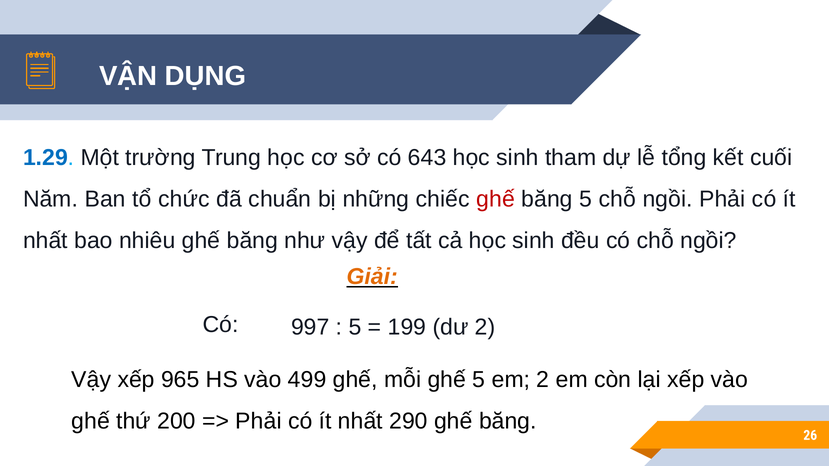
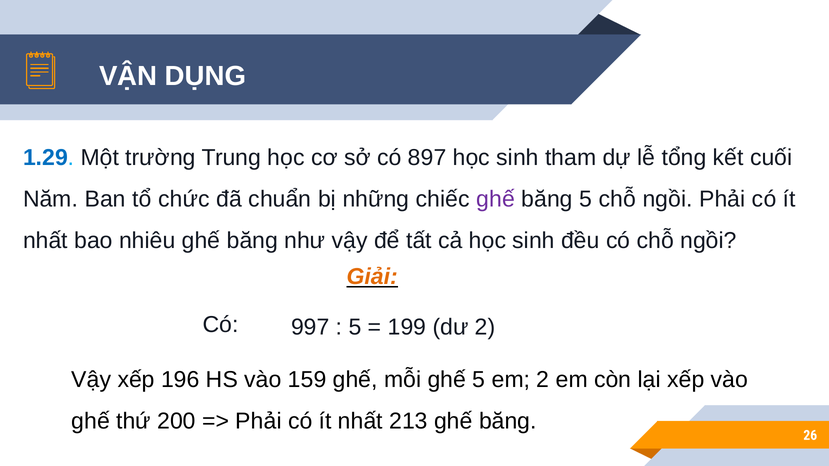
643: 643 -> 897 (427, 158)
ghế colour: red -> purple (496, 199)
965: 965 -> 196 (180, 380)
499: 499 -> 159 (307, 380)
290: 290 -> 213 (408, 422)
